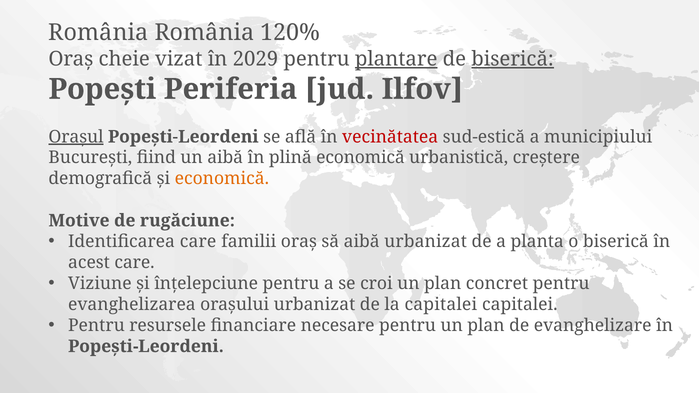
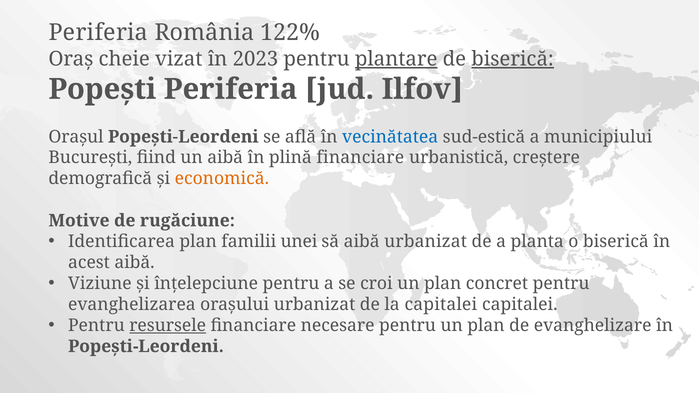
România: România -> Periferia (98, 33)
120%: 120% -> 122% (290, 33)
2029: 2029 -> 2023 (255, 59)
Orașul underline: present -> none (76, 137)
vecinătatea colour: red -> blue (390, 137)
plină economică: economică -> financiare (360, 158)
Identificarea care: care -> plan (198, 242)
familii oraș: oraș -> unei (299, 242)
acest care: care -> aibă (134, 263)
resursele underline: none -> present (168, 326)
